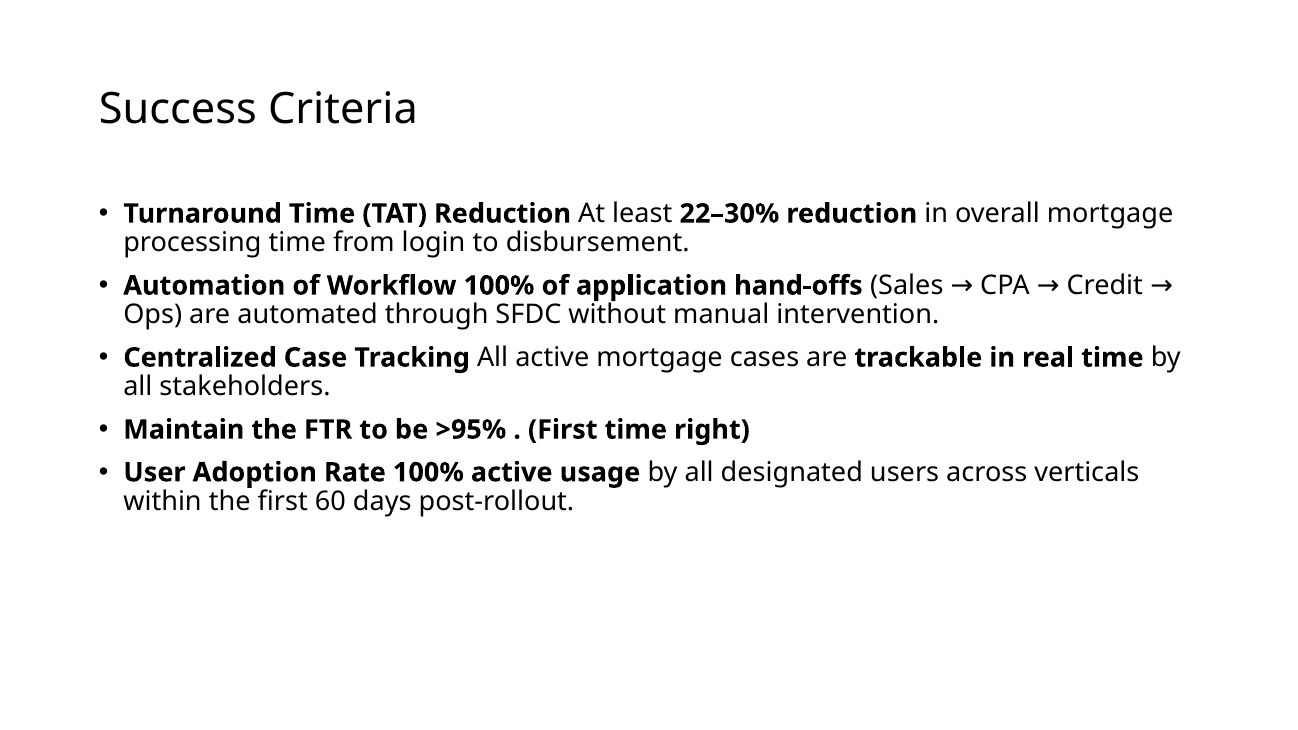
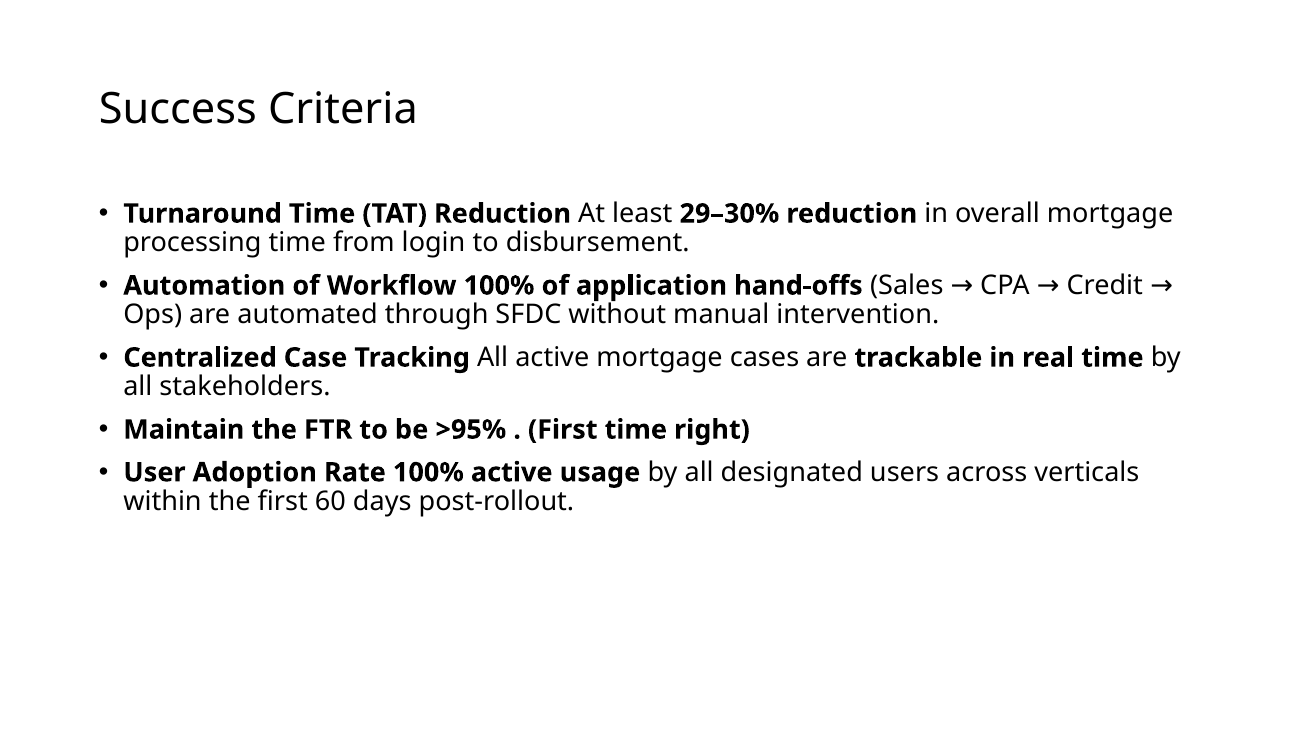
22–30%: 22–30% -> 29–30% (729, 214)
